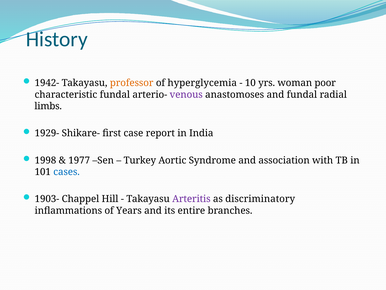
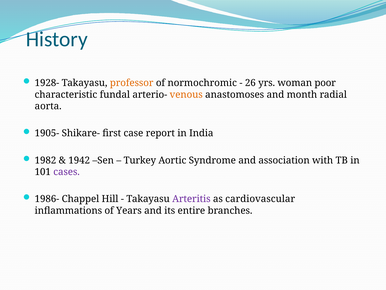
1942-: 1942- -> 1928- (47, 83)
hyperglycemia: hyperglycemia -> normochromic (202, 83)
10: 10 -> 26 (250, 83)
venous colour: purple -> orange (186, 94)
and fundal: fundal -> month (302, 94)
limbs: limbs -> aorta (48, 106)
1929-: 1929- -> 1905- (47, 133)
1998: 1998 -> 1982 (45, 160)
1977: 1977 -> 1942 (79, 160)
cases colour: blue -> purple (67, 172)
1903-: 1903- -> 1986- (47, 199)
discriminatory: discriminatory -> cardiovascular (260, 199)
